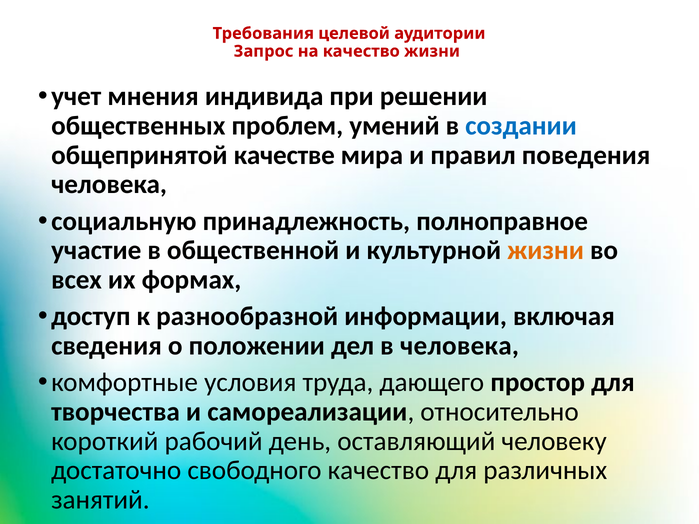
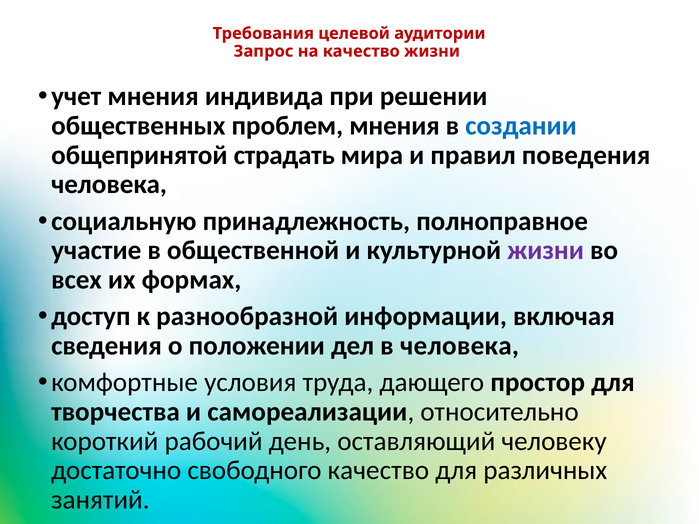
проблем умений: умений -> мнения (395, 126)
качестве: качестве -> страдать (284, 155)
жизни colour: orange -> purple (546, 251)
